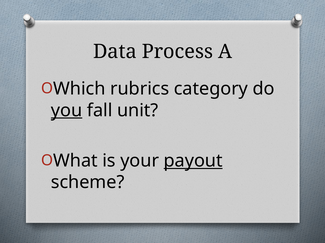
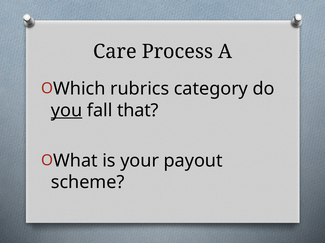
Data: Data -> Care (115, 52)
unit: unit -> that (138, 111)
payout underline: present -> none (193, 161)
